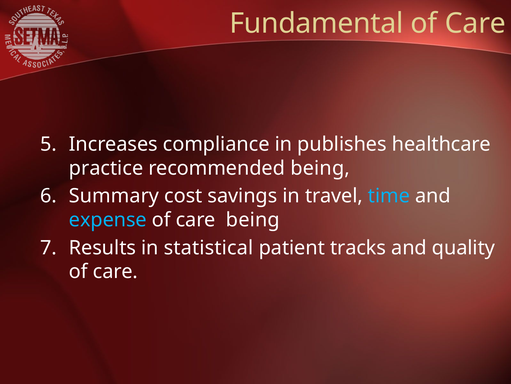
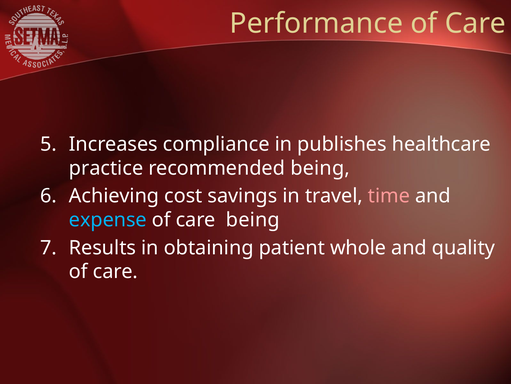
Fundamental: Fundamental -> Performance (316, 23)
Summary: Summary -> Achieving (114, 196)
time colour: light blue -> pink (389, 196)
statistical: statistical -> obtaining (209, 247)
tracks: tracks -> whole (358, 247)
